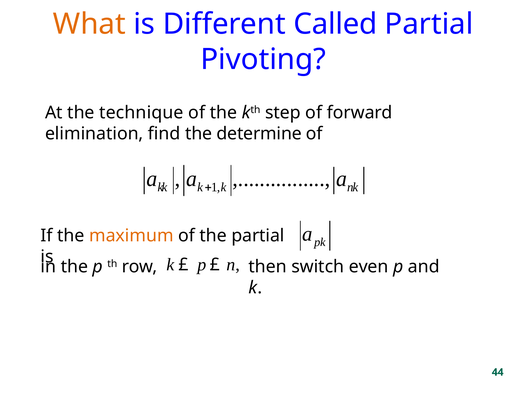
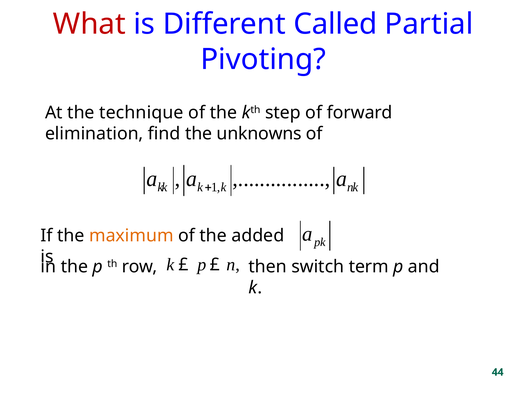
What colour: orange -> red (89, 24)
determine: determine -> unknowns (259, 134)
the partial: partial -> added (258, 236)
even: even -> term (369, 267)
